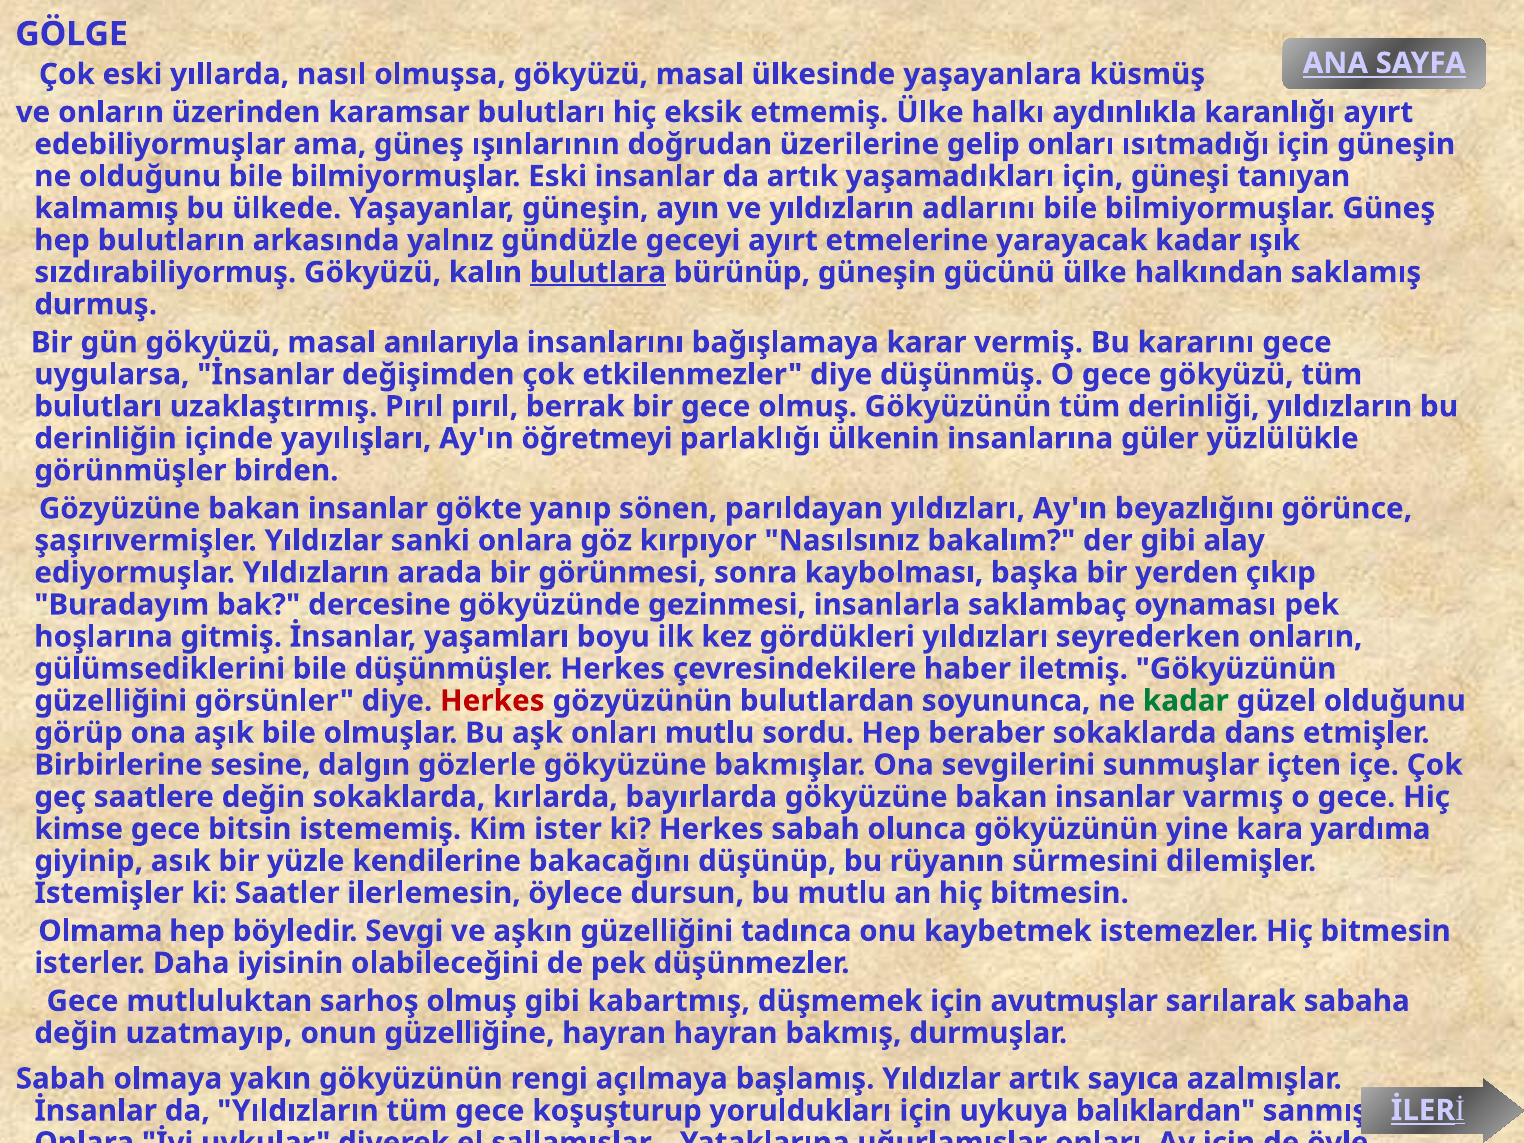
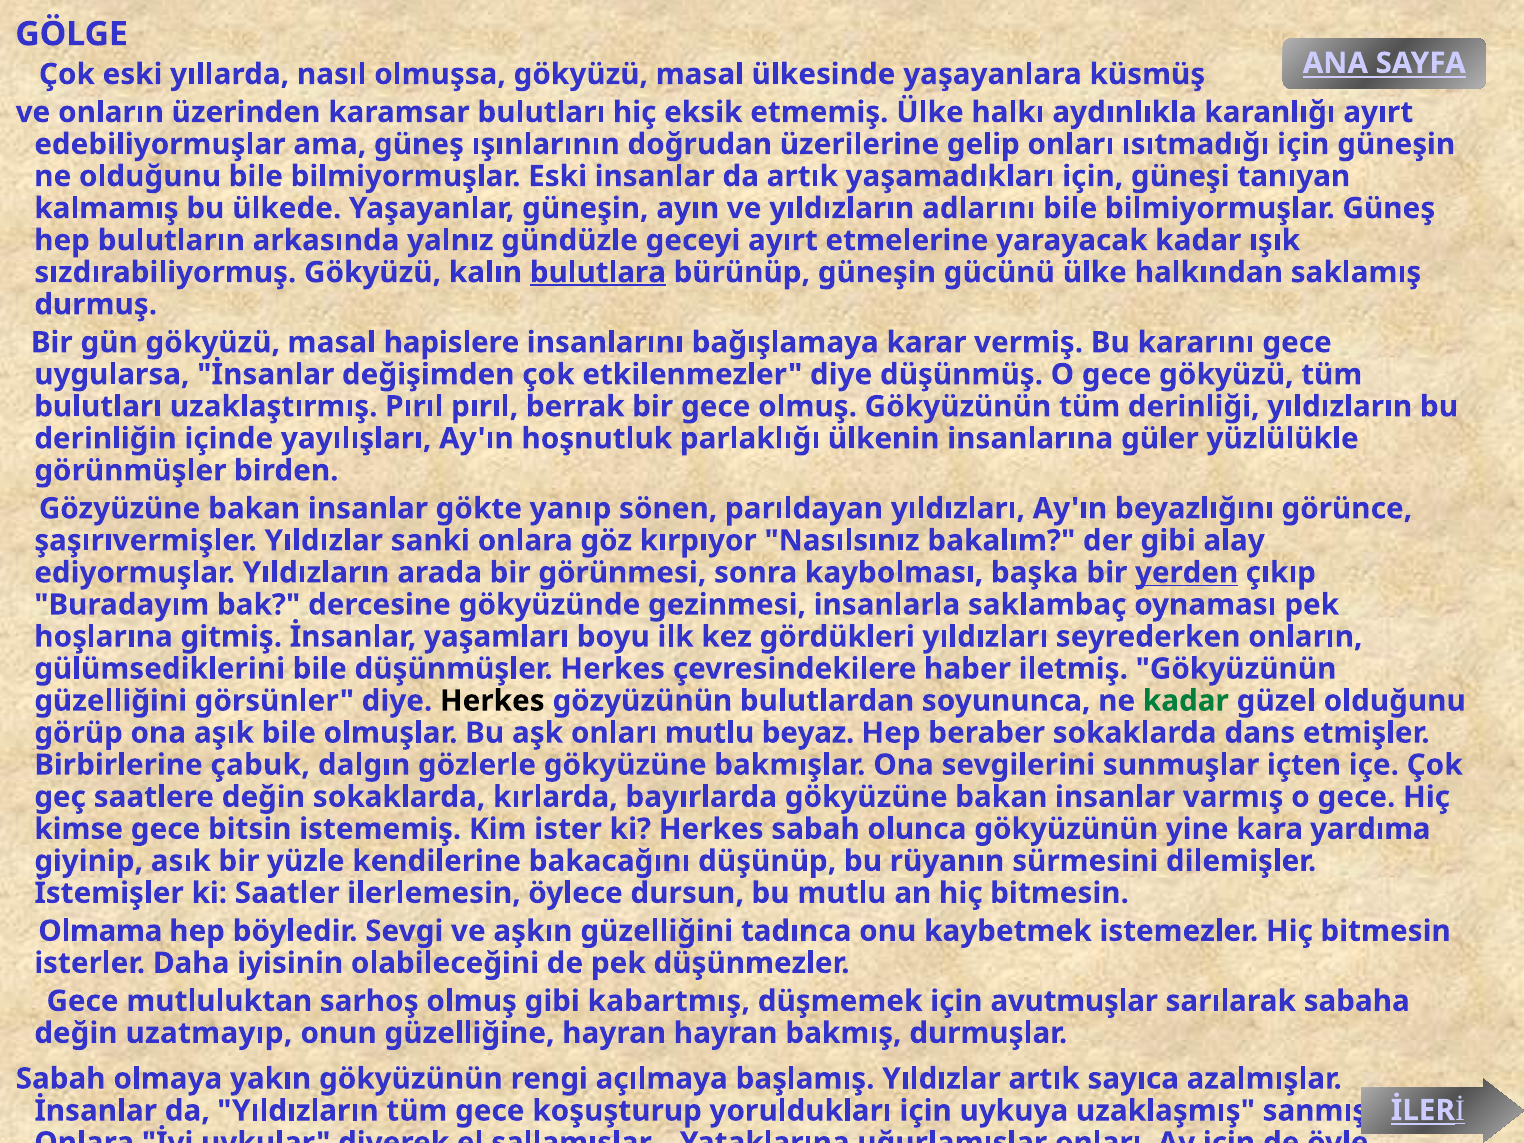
anılarıyla: anılarıyla -> hapislere (452, 342)
öğretmeyi: öğretmeyi -> hoşnutluk (597, 439)
yerden underline: none -> present (1187, 573)
Herkes colour: red -> black (492, 701)
sordu: sordu -> beyaz (808, 733)
sesine: sesine -> çabuk (260, 765)
balıklardan: balıklardan -> uzaklaşmış (1165, 1111)
